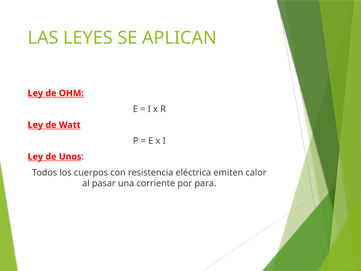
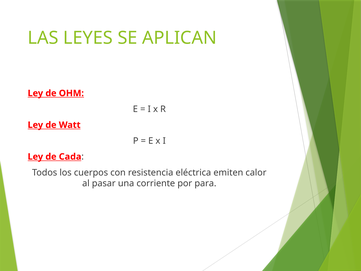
Unos: Unos -> Cada (70, 157)
